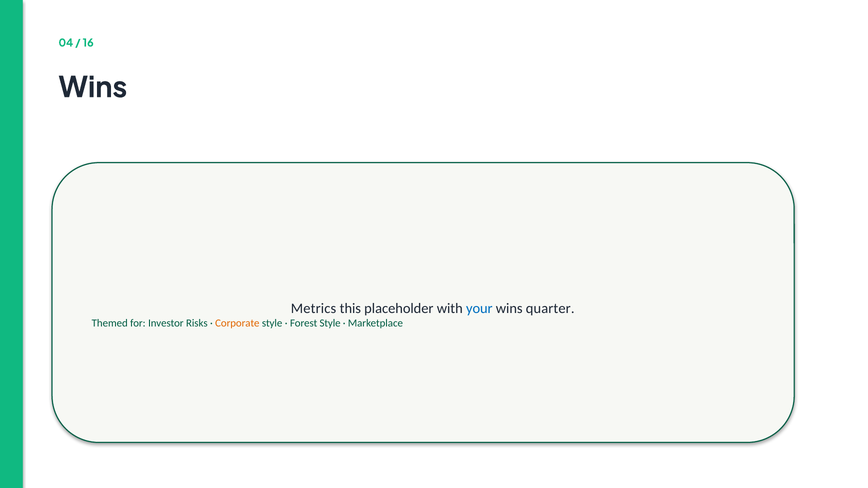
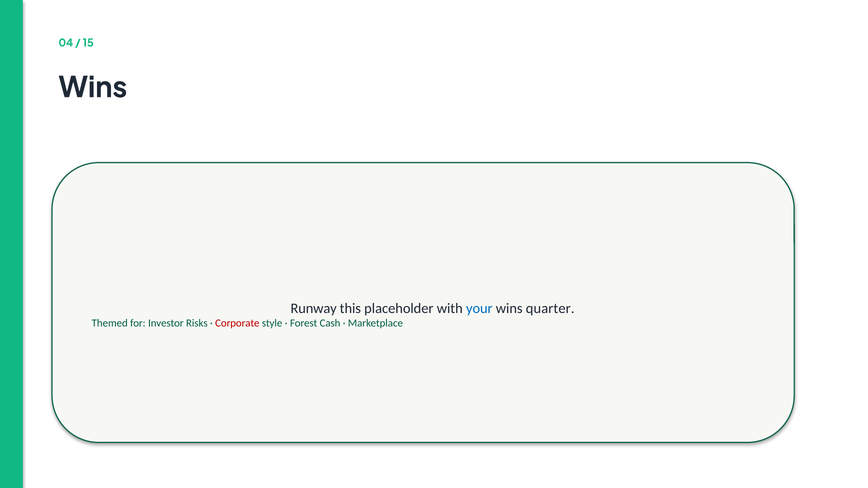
16: 16 -> 15 (88, 43)
Metrics: Metrics -> Runway (314, 309)
Corporate colour: orange -> red (237, 324)
Forest Style: Style -> Cash (330, 324)
